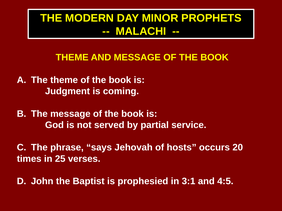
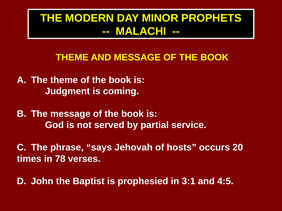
25: 25 -> 78 (60, 159)
